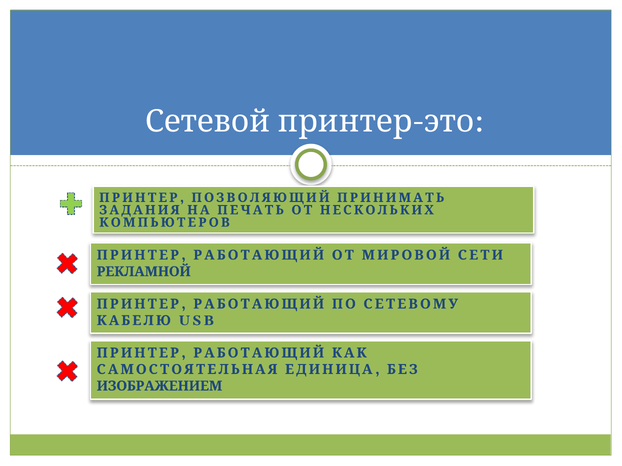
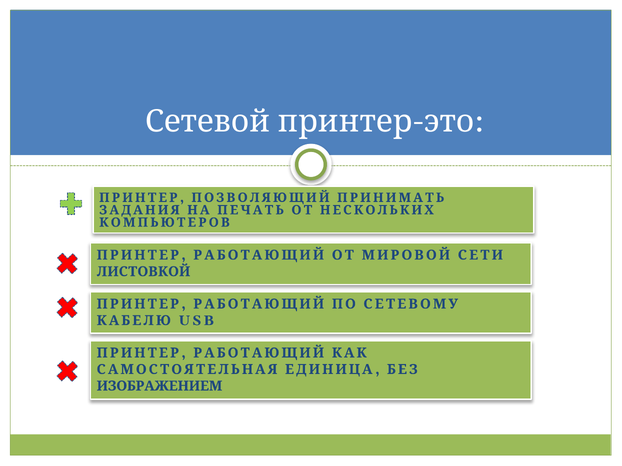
РЕКЛАМНОЙ: РЕКЛАМНОЙ -> ЛИСТОВКОЙ (144, 272)
